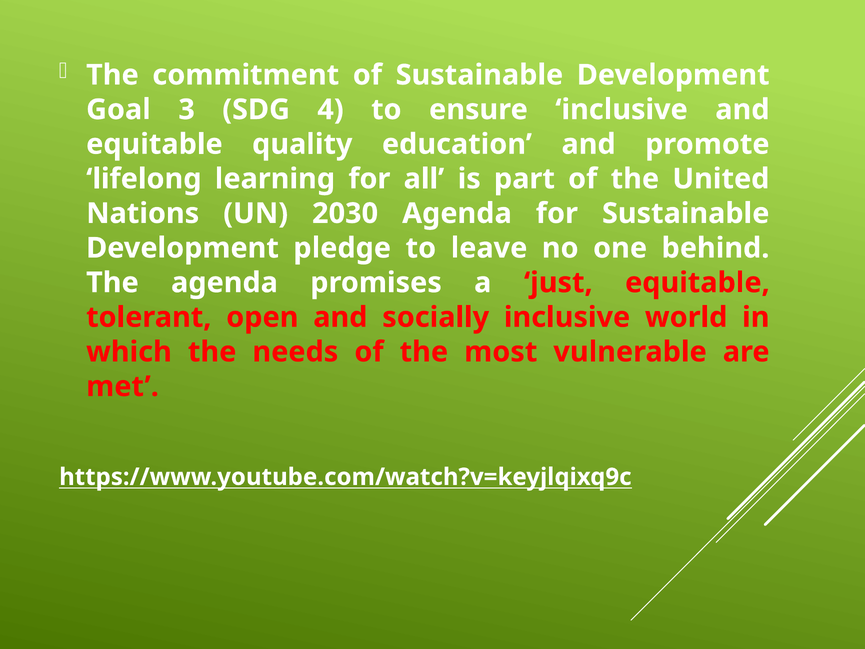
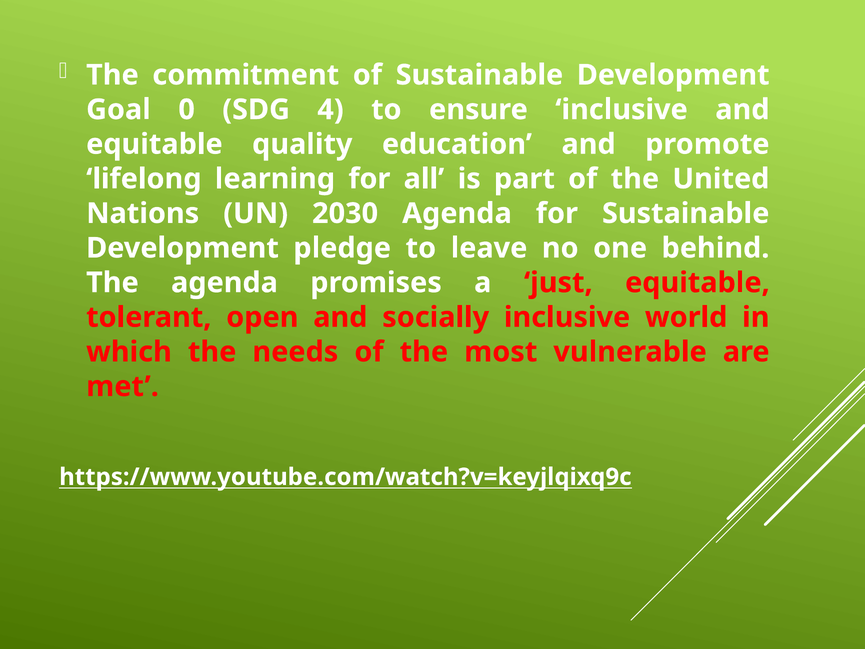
3: 3 -> 0 (187, 110)
